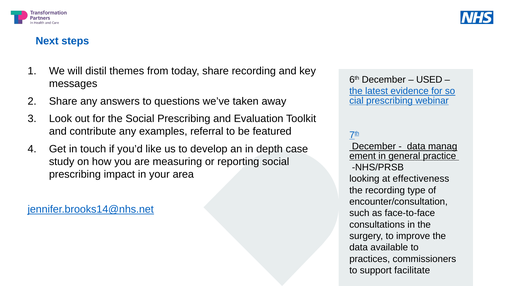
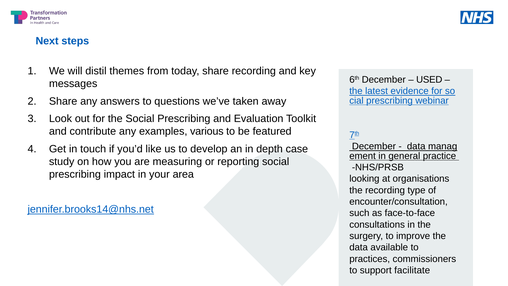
referral: referral -> various (207, 131)
effectiveness: effectiveness -> organisations (421, 179)
